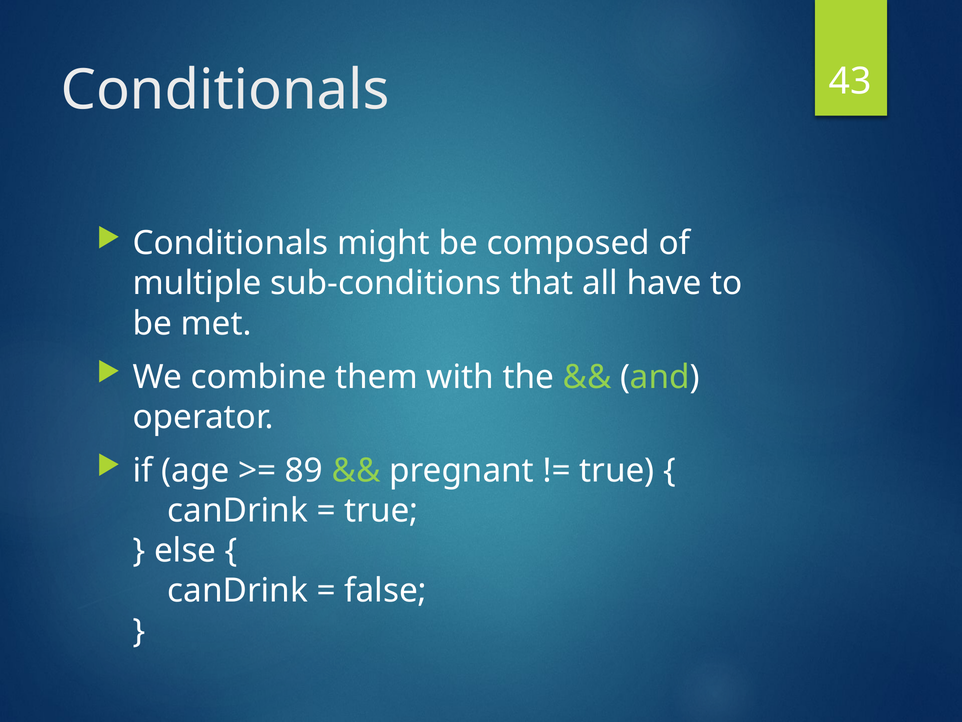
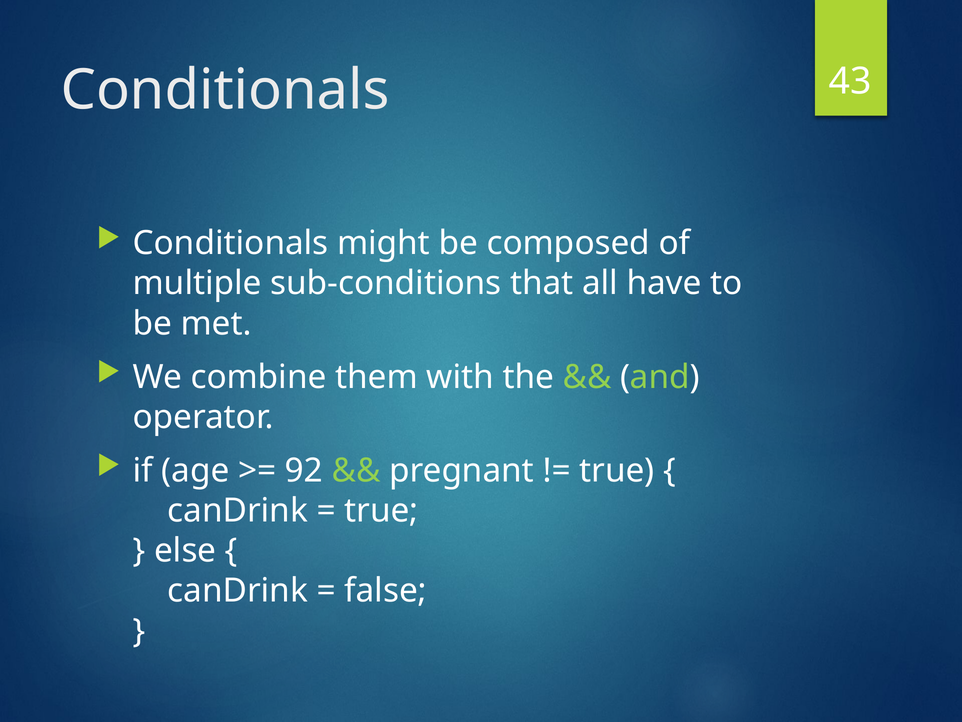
89: 89 -> 92 (304, 470)
